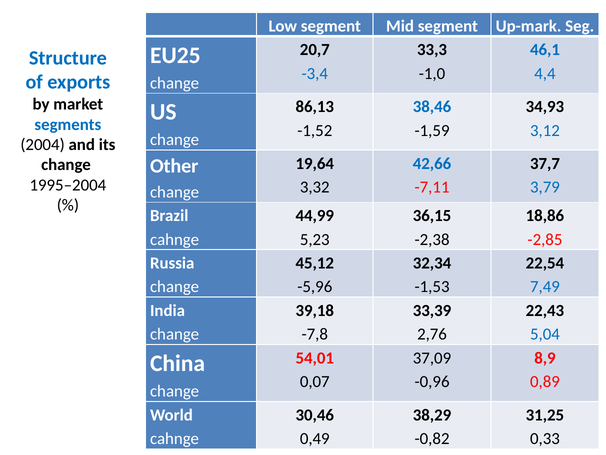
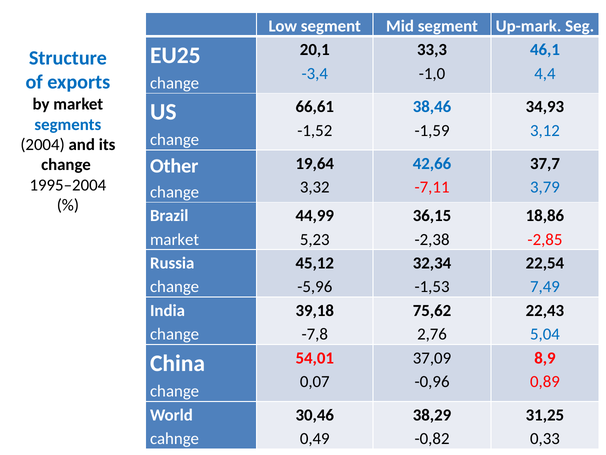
20,7: 20,7 -> 20,1 (315, 50)
86,13: 86,13 -> 66,61 (315, 107)
cahnge: cahnge -> market (175, 239)
33,39: 33,39 -> 75,62 (432, 310)
